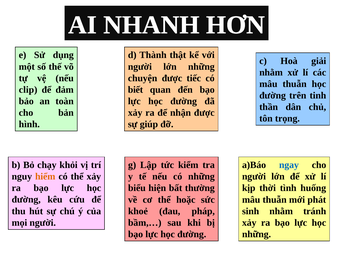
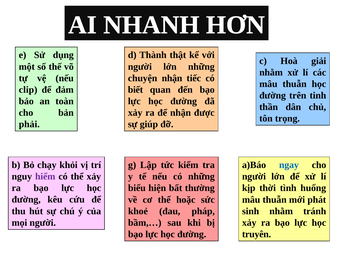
chuyện được: được -> nhận (172, 78)
hình: hình -> phải (29, 124)
hiểm colour: orange -> purple (45, 176)
những: những -> truyên (257, 234)
